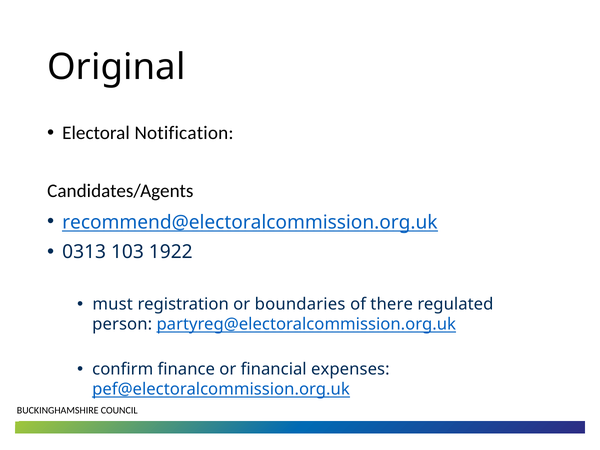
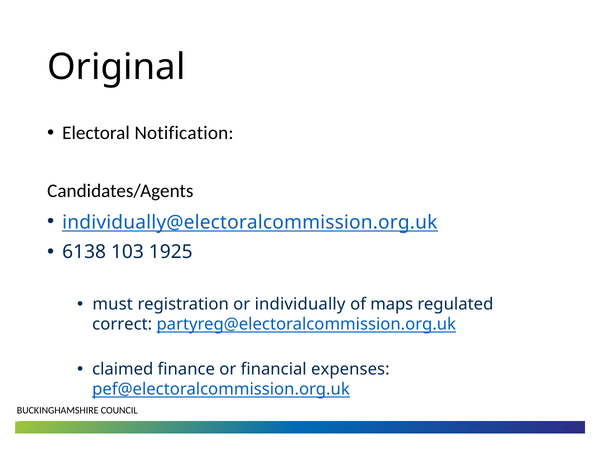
recommend@electoralcommission.org.uk: recommend@electoralcommission.org.uk -> individually@electoralcommission.org.uk (250, 222)
0313: 0313 -> 6138 (84, 252)
1922: 1922 -> 1925 (171, 252)
boundaries: boundaries -> individually (300, 304)
there: there -> maps (392, 304)
person: person -> correct (122, 324)
confirm: confirm -> claimed (123, 369)
